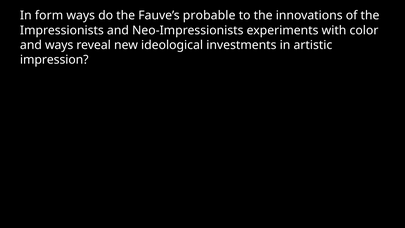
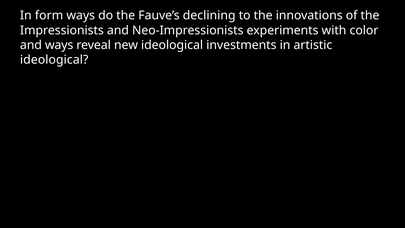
probable: probable -> declining (209, 16)
impression: impression -> ideological (54, 60)
